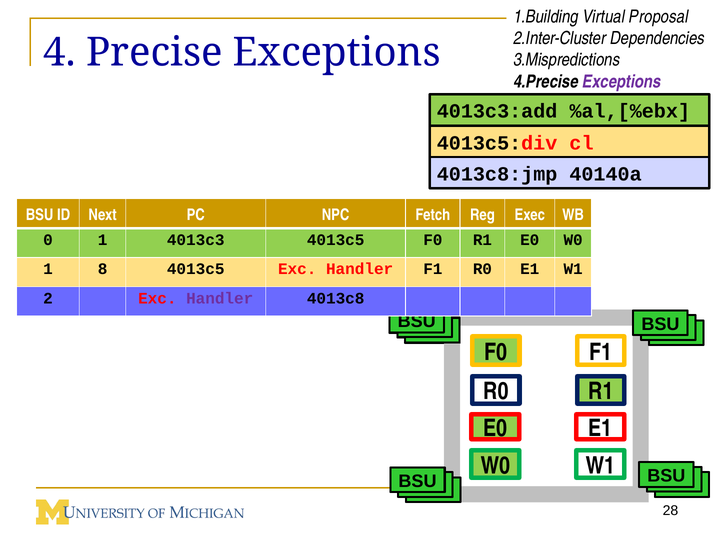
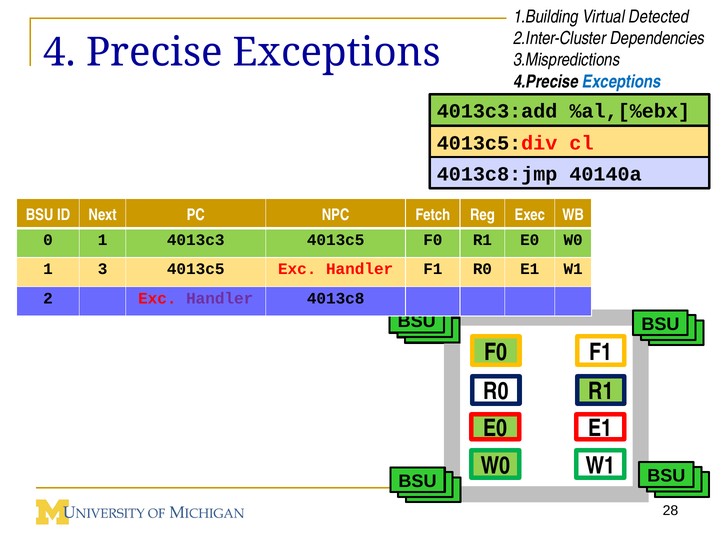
Proposal: Proposal -> Detected (659, 17)
Exceptions colour: purple -> blue (622, 82)
8: 8 -> 3 (103, 269)
